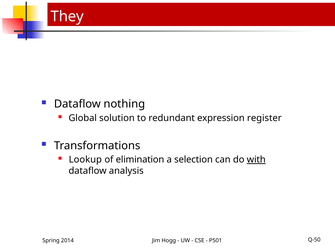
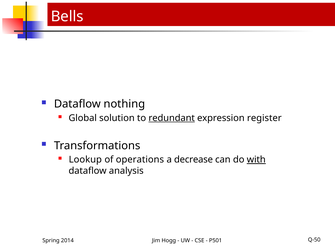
They: They -> Bells (67, 16)
redundant underline: none -> present (172, 118)
elimination: elimination -> operations (140, 160)
selection: selection -> decrease (194, 160)
